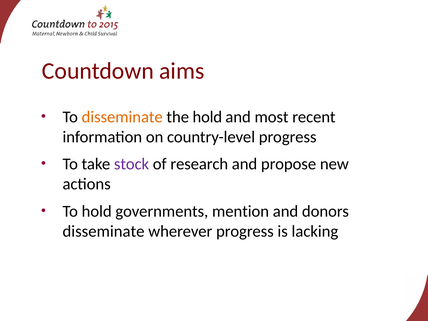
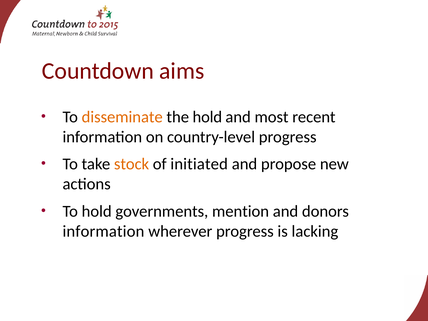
stock colour: purple -> orange (132, 164)
research: research -> initiated (199, 164)
disseminate: disseminate -> information (103, 231)
